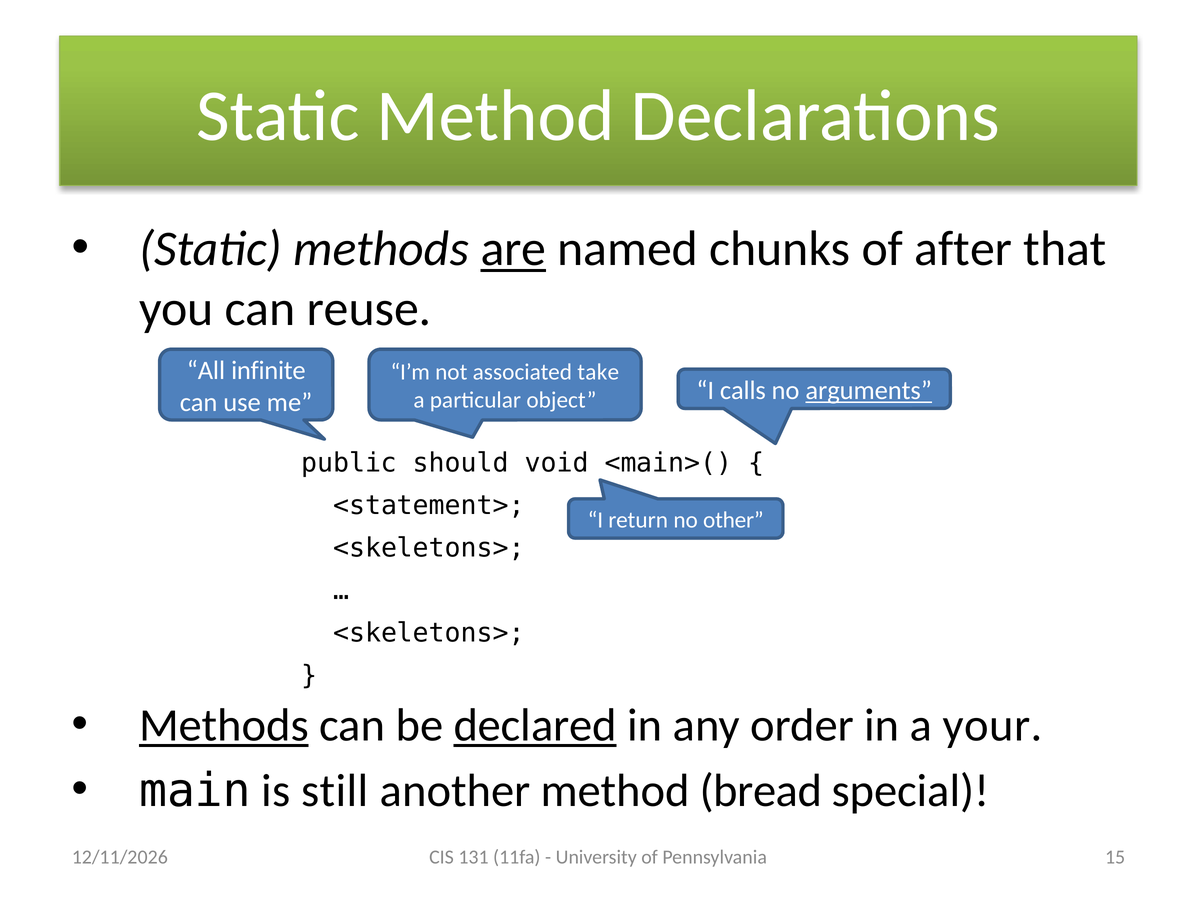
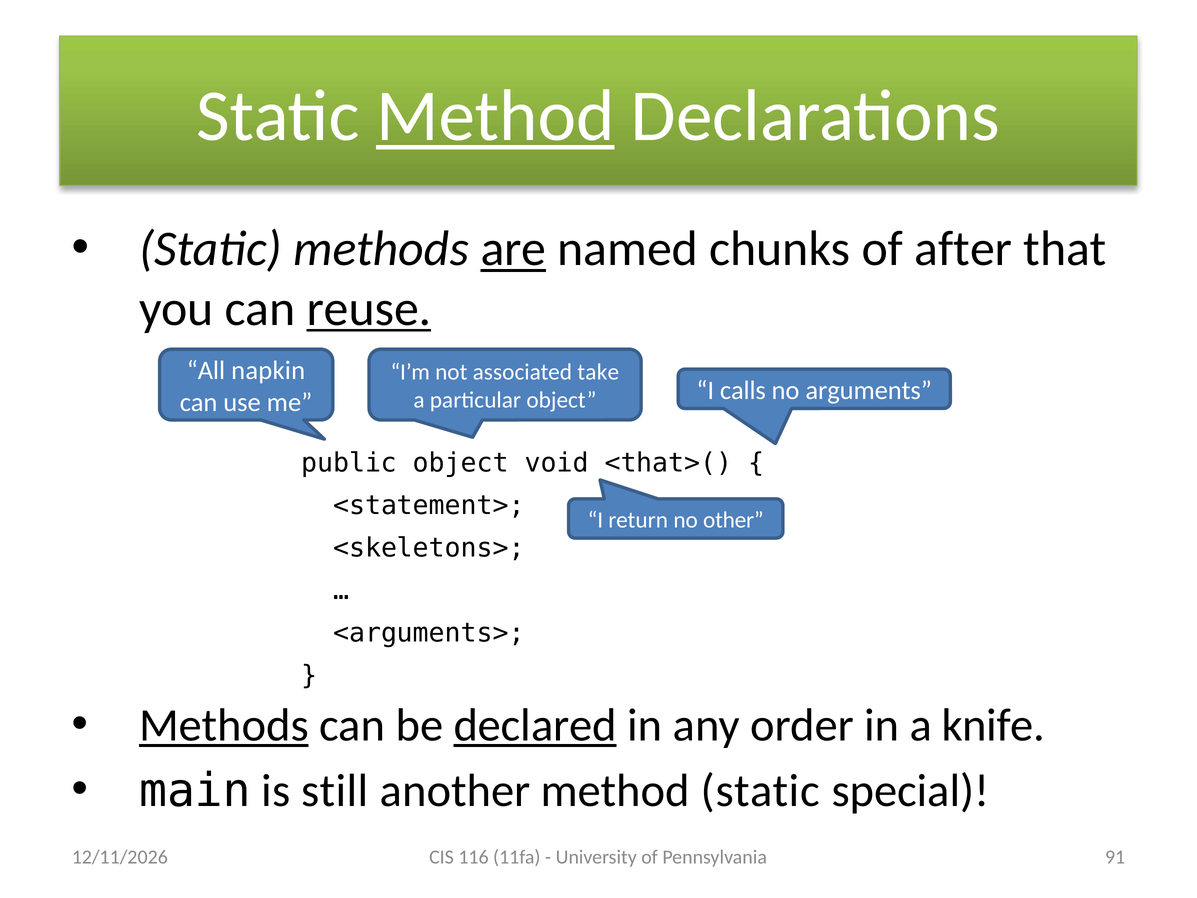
Method underline: none -> present (495, 116)
reuse underline: none -> present (369, 309)
infinite: infinite -> napkin (268, 370)
arguments underline: present -> none (869, 391)
public should: should -> object (461, 463)
<main>(: <main>( -> <that>( (668, 463)
<skeletons>: <skeletons> -> <arguments> (429, 633)
your: your -> knife (993, 725)
method bread: bread -> static (760, 790)
131: 131 -> 116 (474, 857)
15: 15 -> 91 (1115, 857)
